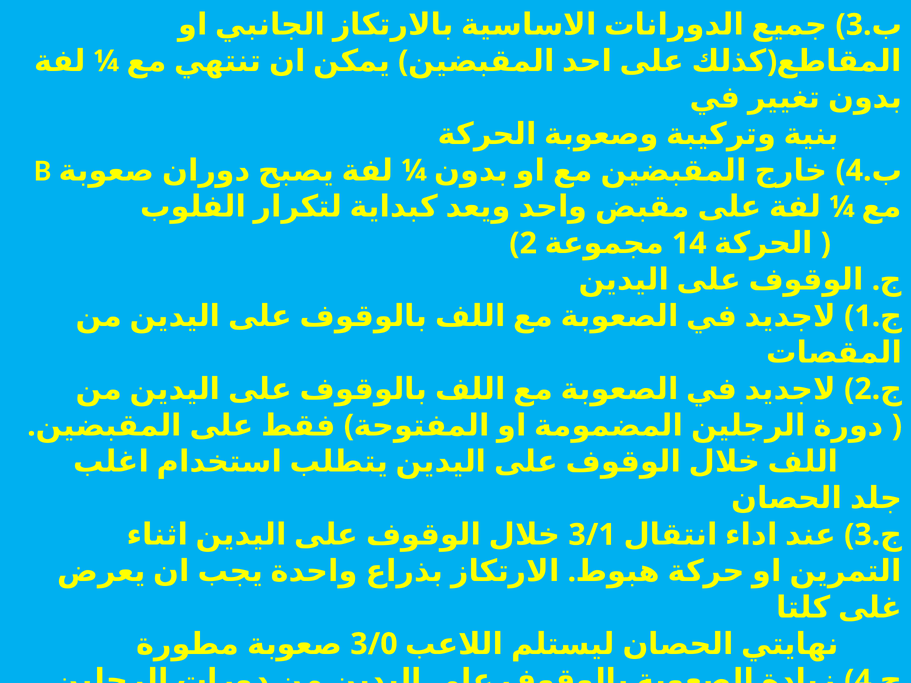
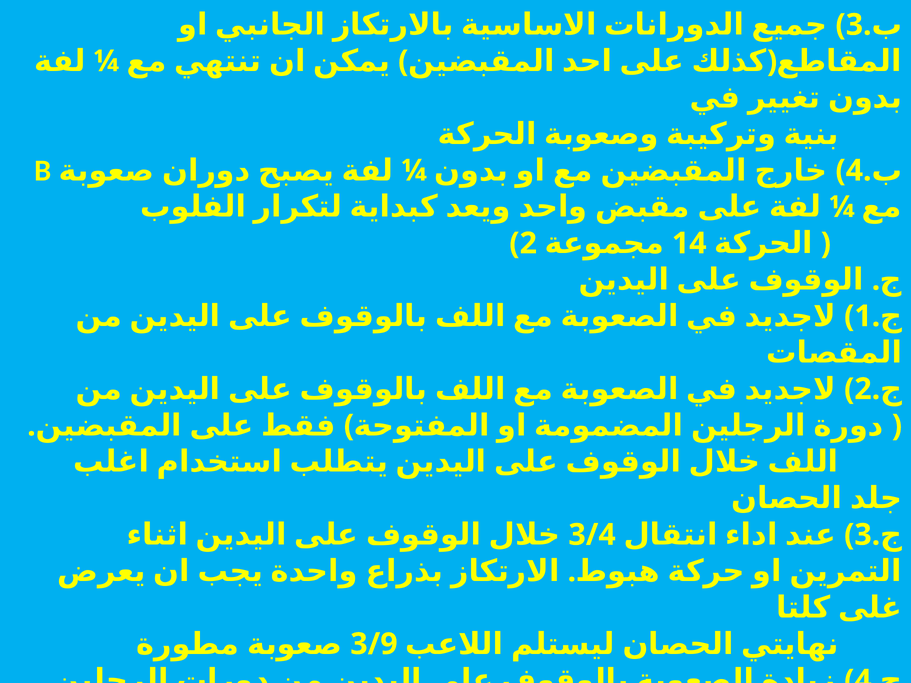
3/1: 3/1 -> 3/4 (592, 535)
3/0: 3/0 -> 3/9 (374, 644)
